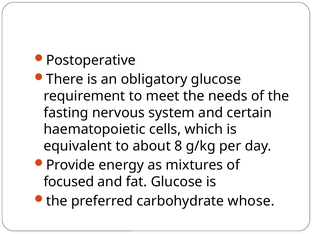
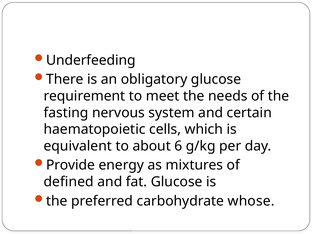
Postoperative: Postoperative -> Underfeeding (91, 60)
8: 8 -> 6 (178, 146)
focused: focused -> defined (69, 182)
